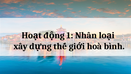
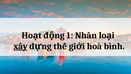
xây underline: none -> present (21, 46)
